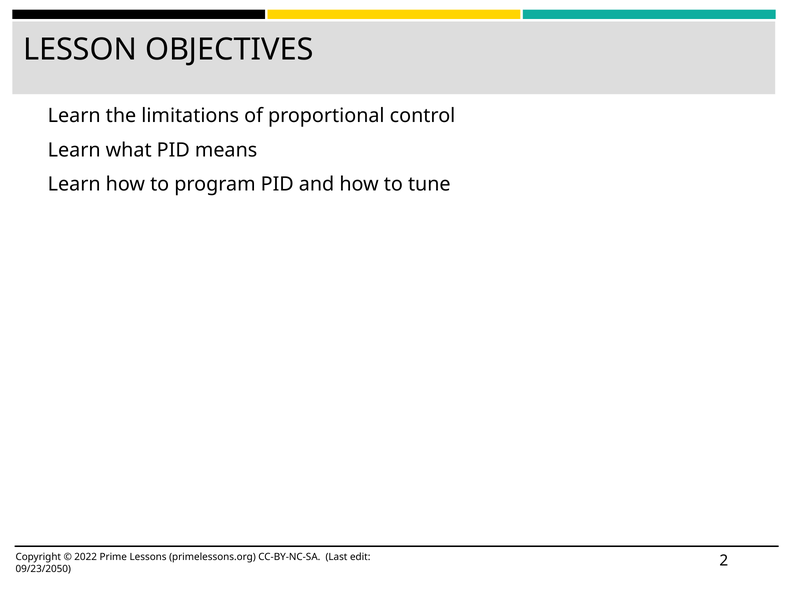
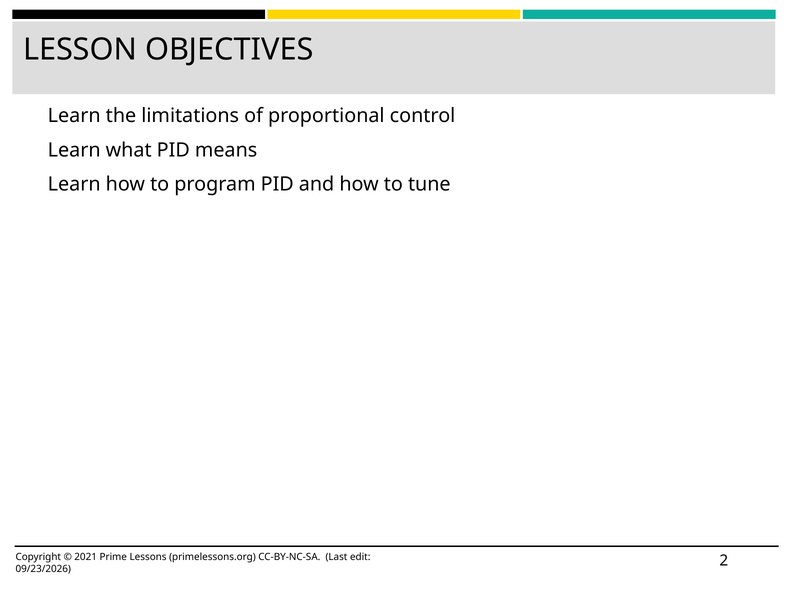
2022: 2022 -> 2021 (86, 557)
09/23/2050: 09/23/2050 -> 09/23/2026 (43, 568)
